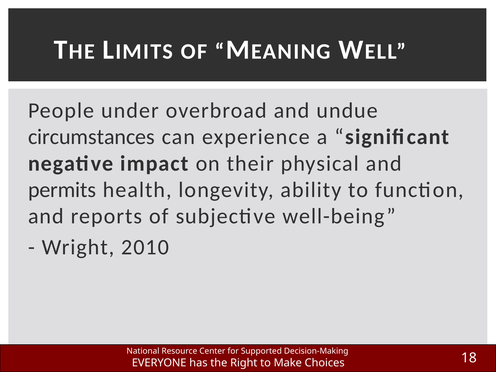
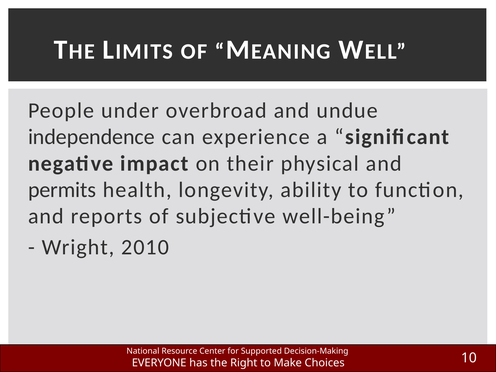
circumstances: circumstances -> independence (91, 137)
18: 18 -> 10 (469, 358)
